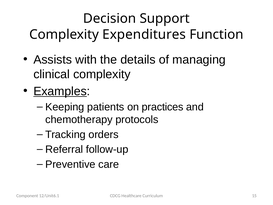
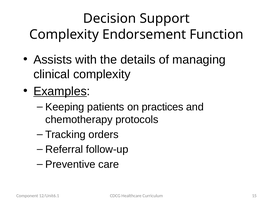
Expenditures: Expenditures -> Endorsement (144, 34)
